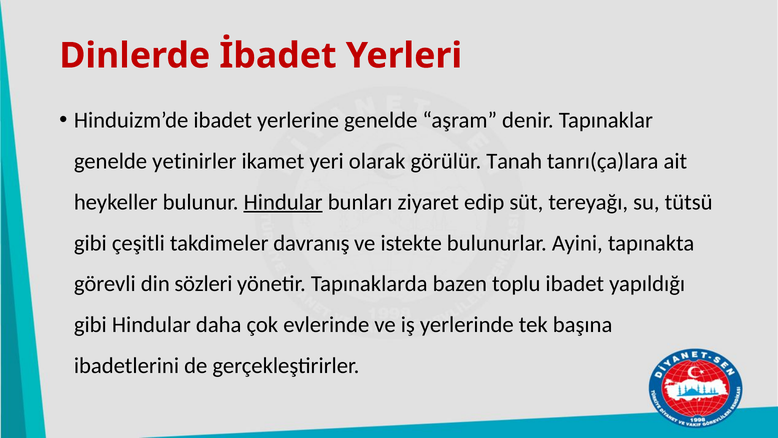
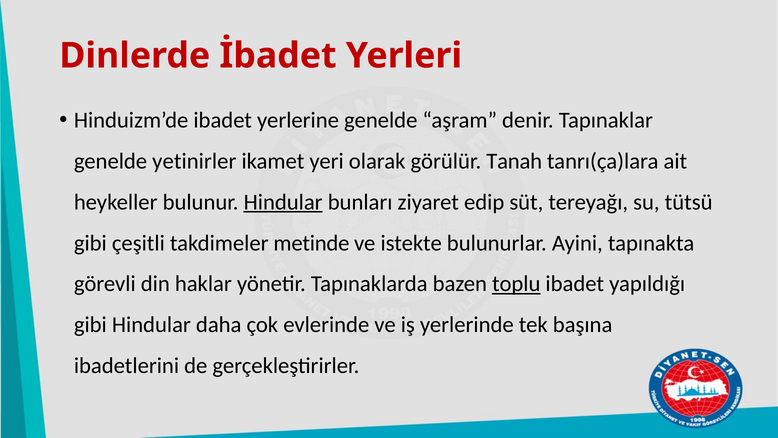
davranış: davranış -> metinde (311, 243)
sözleri: sözleri -> haklar (203, 284)
toplu underline: none -> present (516, 284)
